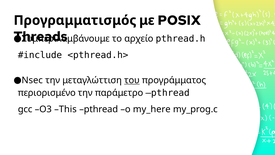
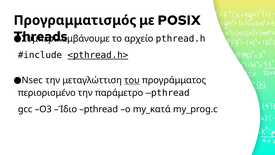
<pthread.h> underline: none -> present (98, 55)
This: This -> Ίδιο (66, 109)
my_here: my_here -> my_κατά (152, 109)
